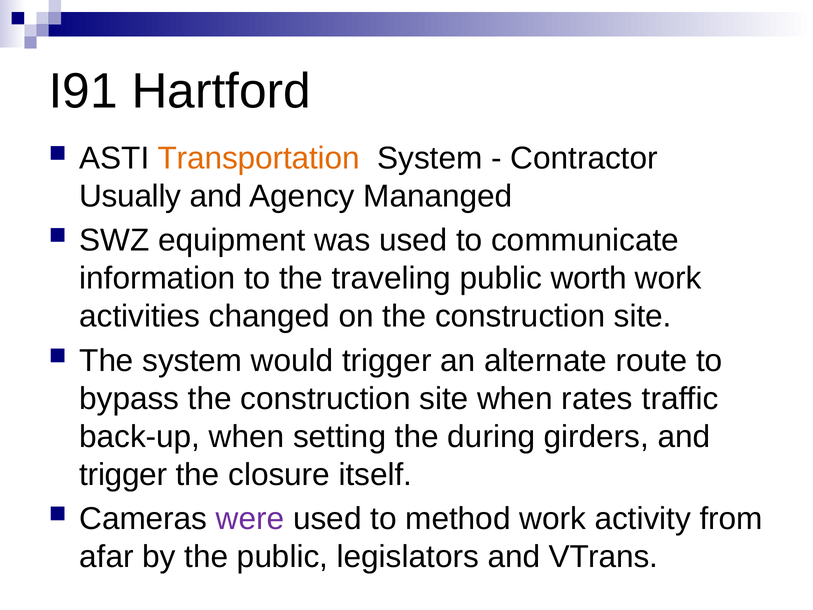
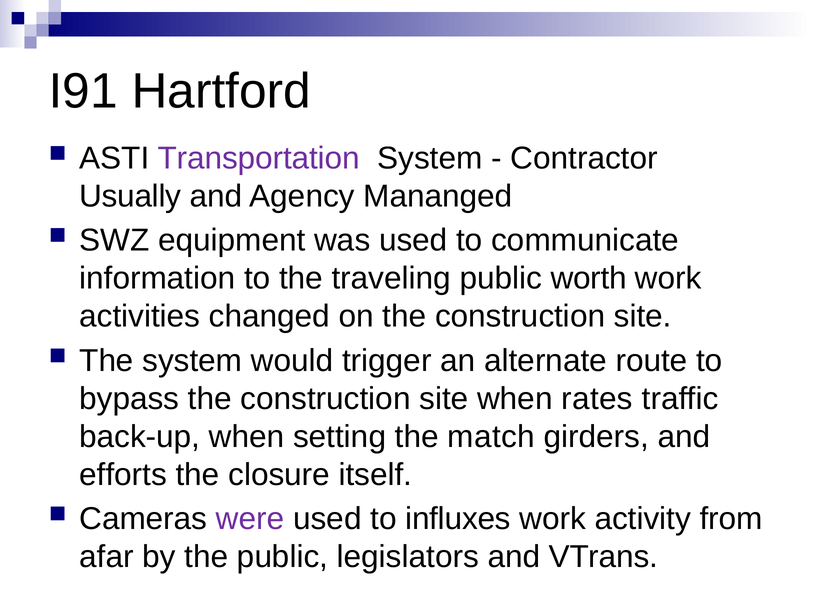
Transportation colour: orange -> purple (259, 158)
during: during -> match (491, 437)
trigger: trigger -> efforts (123, 475)
method: method -> influxes (458, 519)
